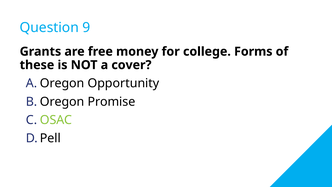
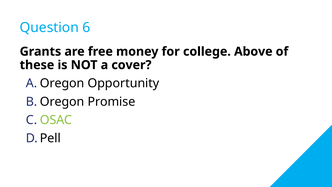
9: 9 -> 6 (86, 28)
Forms: Forms -> Above (253, 51)
